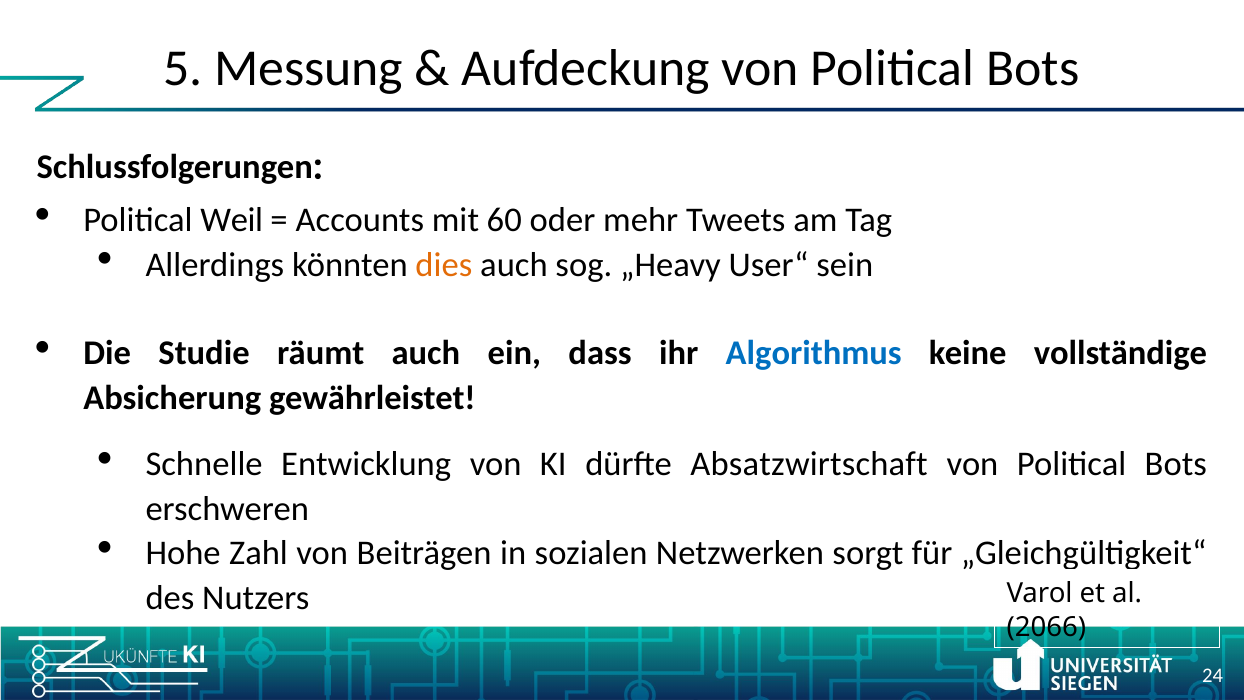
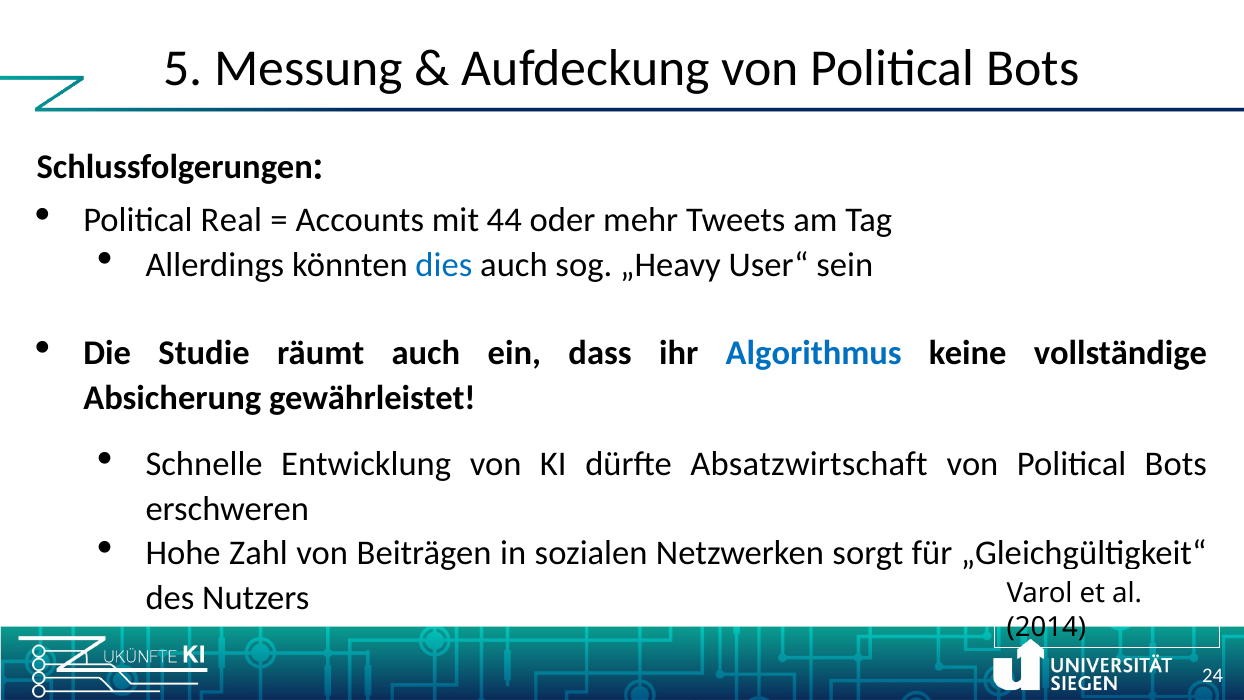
Weil: Weil -> Real (231, 220)
60: 60 -> 44 (504, 220)
dies colour: orange -> blue (444, 265)
2066: 2066 -> 2014 (1046, 627)
